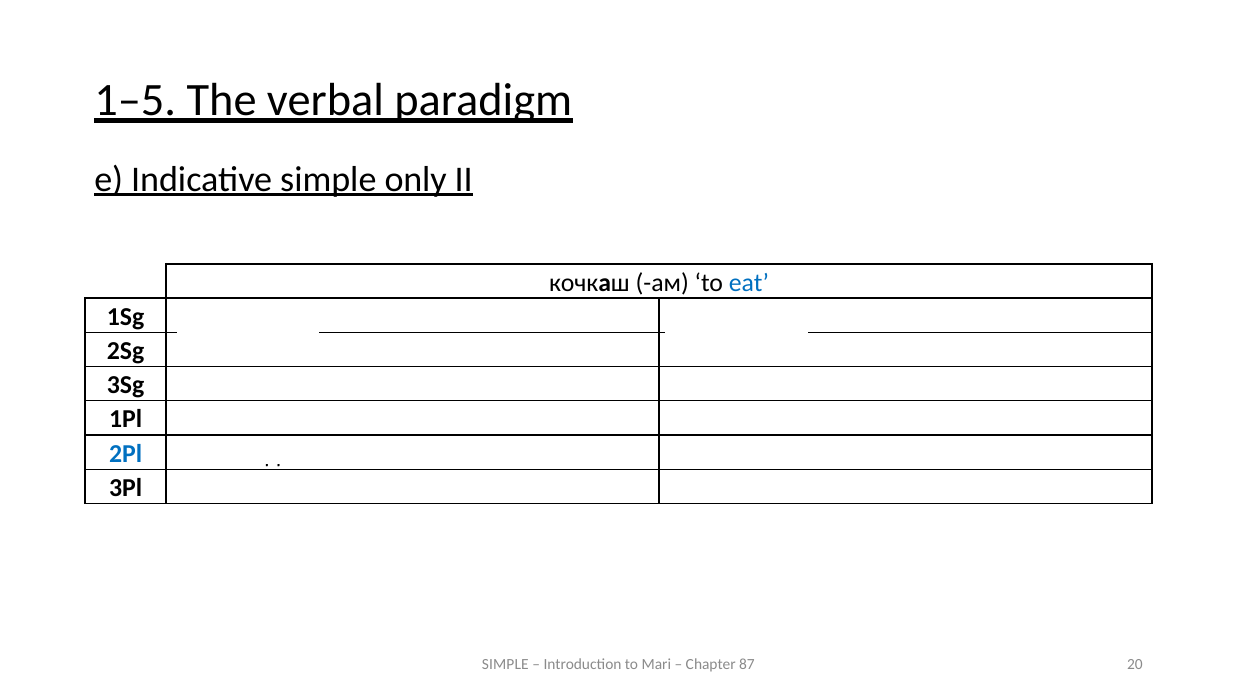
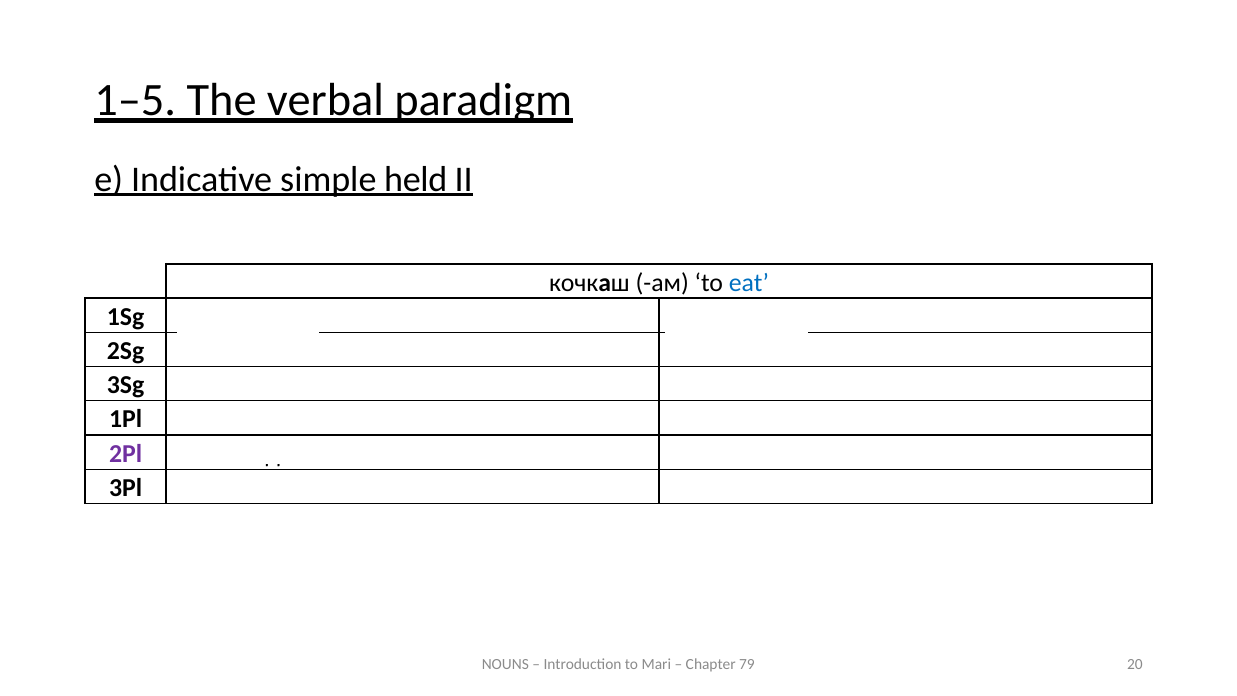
only: only -> held (416, 179)
2Pl colour: blue -> purple (126, 454)
SIMPLE: SIMPLE -> NOUNS (505, 664)
87: 87 -> 79 (747, 664)
